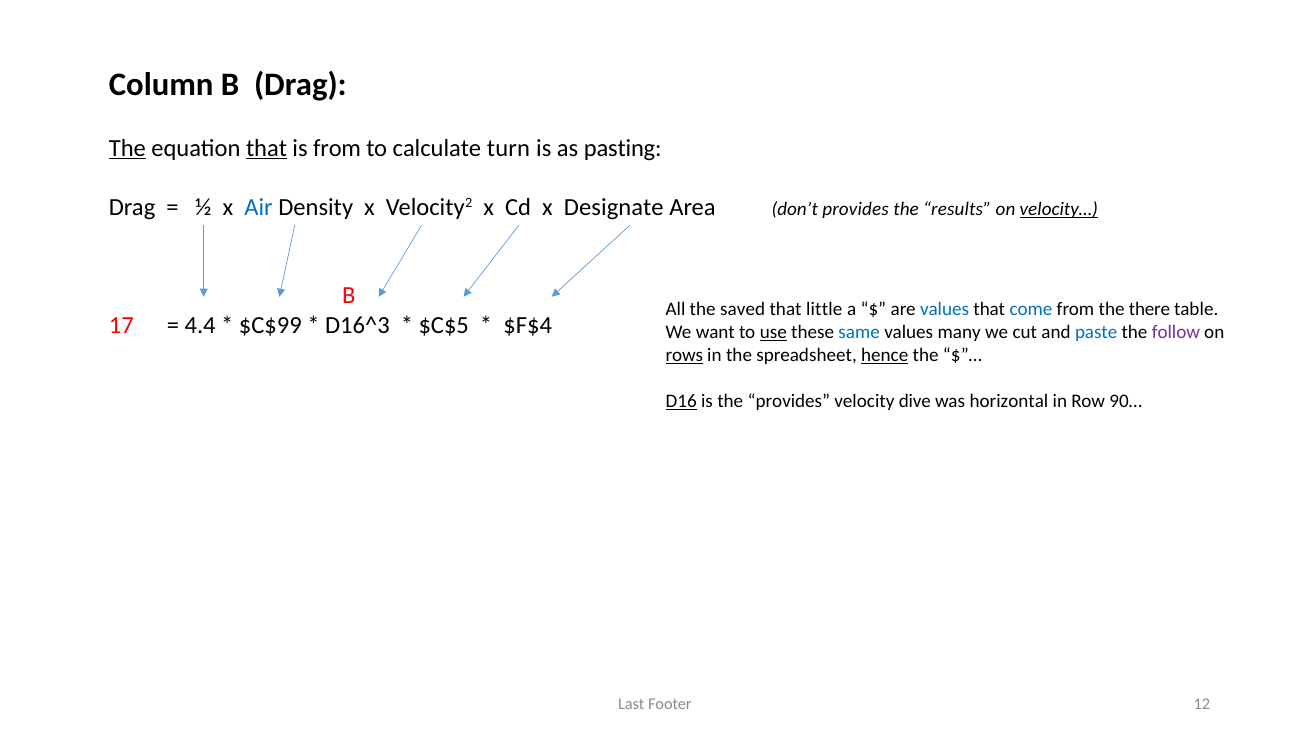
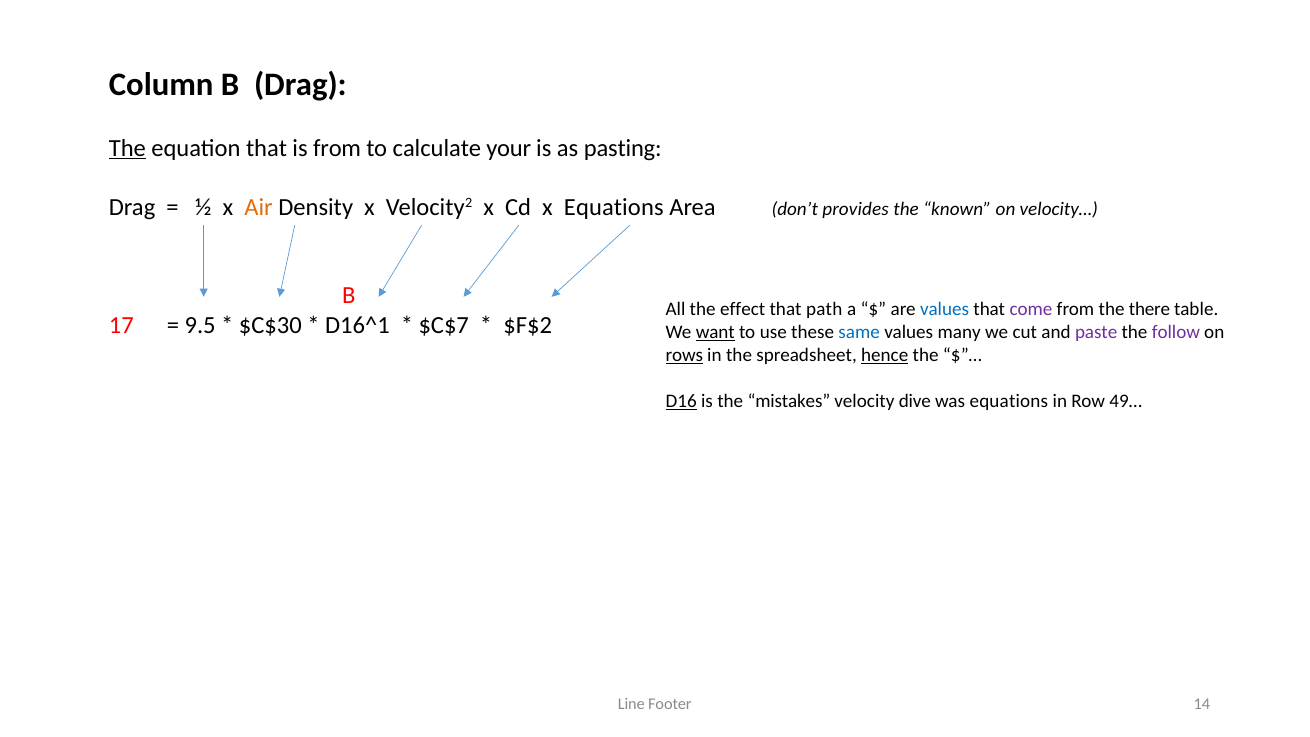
that underline: present -> none (266, 148)
turn: turn -> your (509, 148)
Air colour: blue -> orange (259, 207)
x Designate: Designate -> Equations (614, 207)
results: results -> known (957, 209)
velocity… underline: present -> none (1059, 209)
saved: saved -> effect (743, 309)
little: little -> path (824, 309)
come colour: blue -> purple (1031, 309)
4.4: 4.4 -> 9.5 (200, 325)
$C$99: $C$99 -> $C$30 (270, 325)
D16^3: D16^3 -> D16^1 (357, 325)
$C$5: $C$5 -> $C$7 (444, 325)
$F$4: $F$4 -> $F$2 (528, 325)
want underline: none -> present (715, 332)
use underline: present -> none (773, 332)
paste colour: blue -> purple (1096, 332)
the provides: provides -> mistakes (789, 401)
was horizontal: horizontal -> equations (1009, 401)
90…: 90… -> 49… (1126, 401)
Last: Last -> Line (631, 704)
12: 12 -> 14 (1202, 704)
